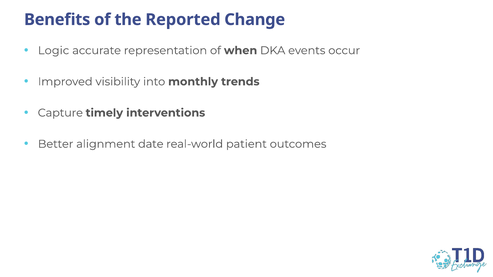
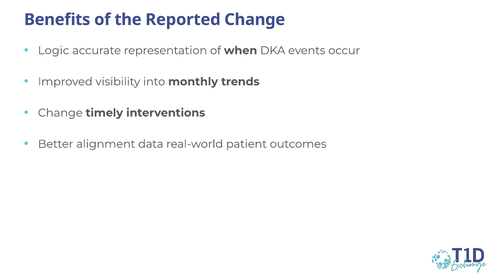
Capture: Capture -> Change (60, 113)
date: date -> data (151, 144)
